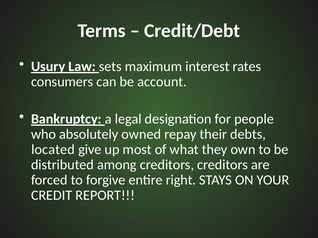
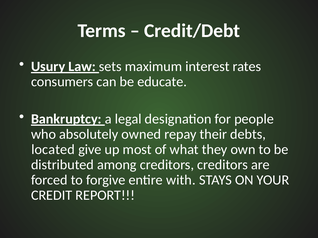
account: account -> educate (162, 82)
right: right -> with (181, 180)
